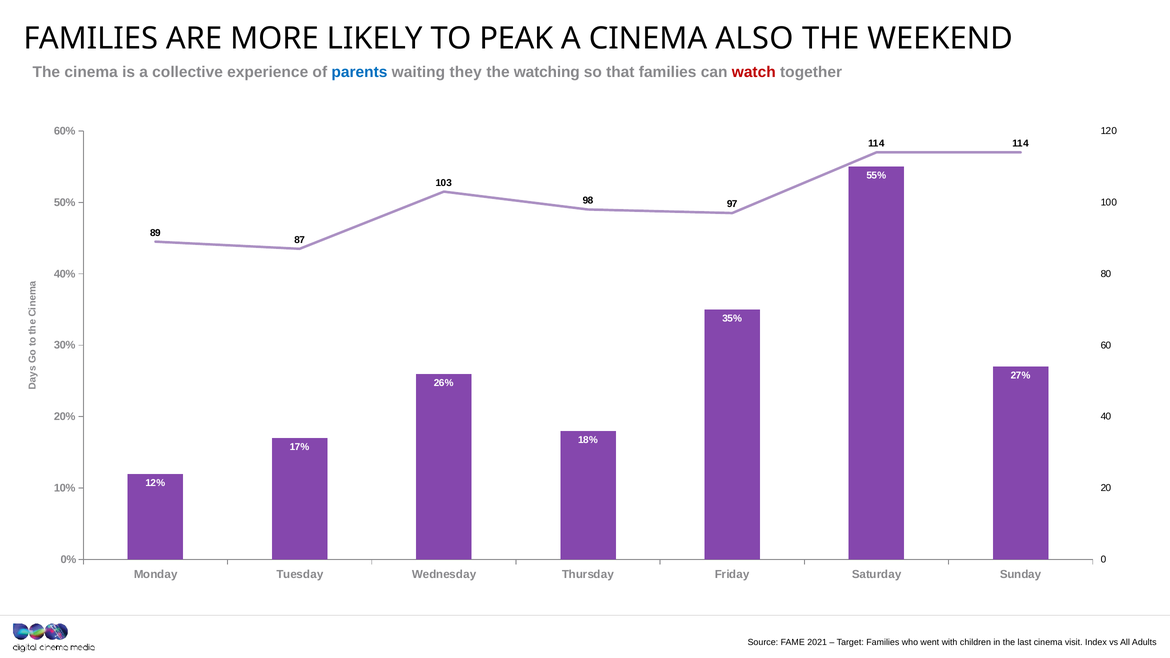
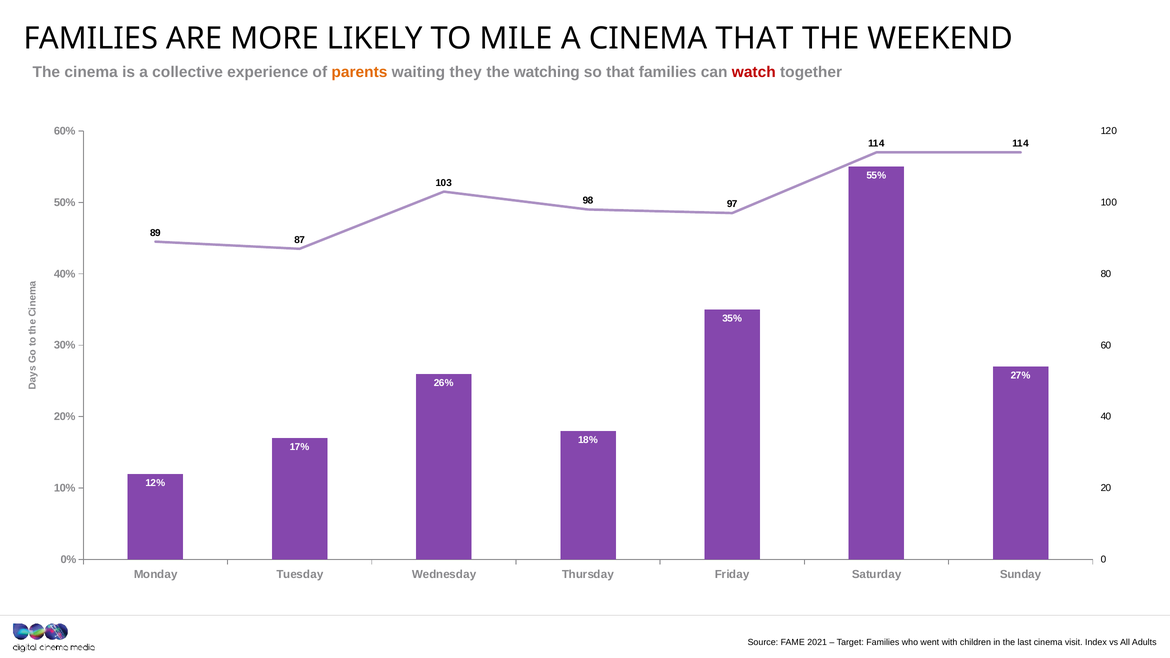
PEAK: PEAK -> MILE (516, 39)
CINEMA ALSO: ALSO -> THAT (754, 39)
parents colour: blue -> orange (359, 72)
